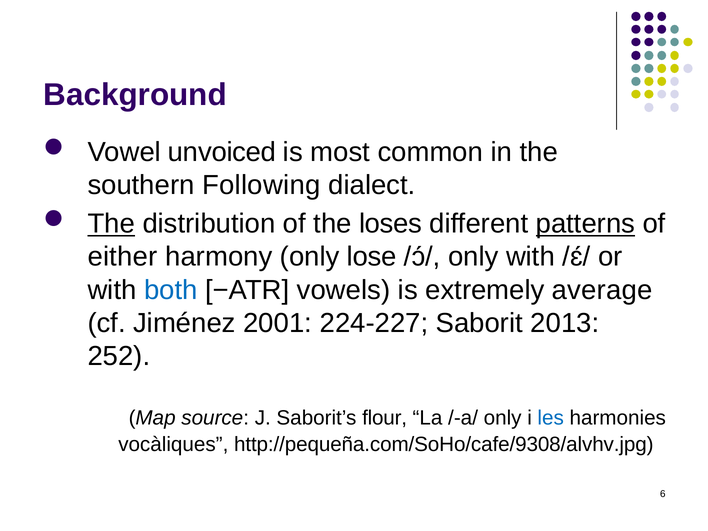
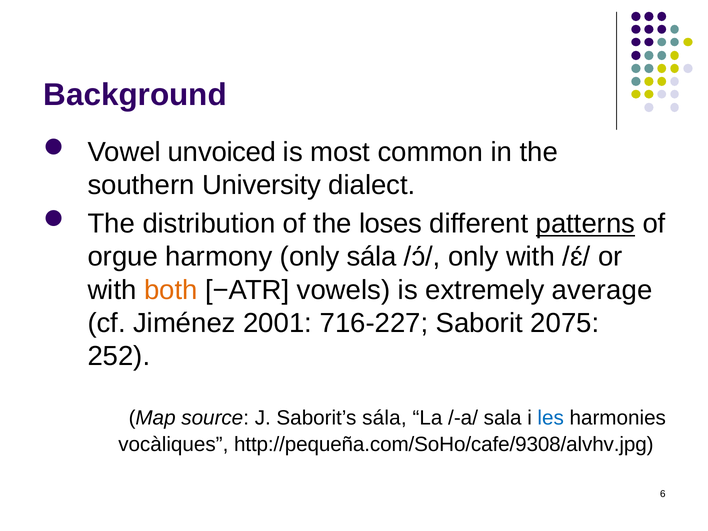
Following: Following -> University (262, 185)
The underline: present -> none (111, 224)
either: either -> orgue (123, 257)
only lose: lose -> sála (372, 257)
both colour: blue -> orange (171, 290)
224-227: 224-227 -> 716-227 (374, 323)
2013: 2013 -> 2075 (565, 323)
Saborit’s flour: flour -> sála (384, 418)
/-a/ only: only -> sala (503, 418)
